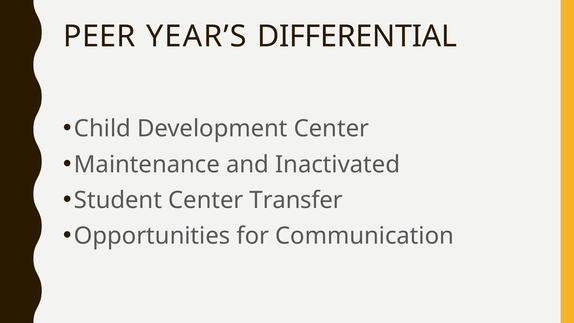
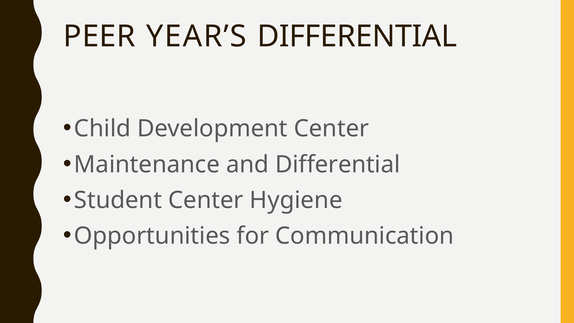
and Inactivated: Inactivated -> Differential (338, 164)
Transfer: Transfer -> Hygiene (296, 200)
